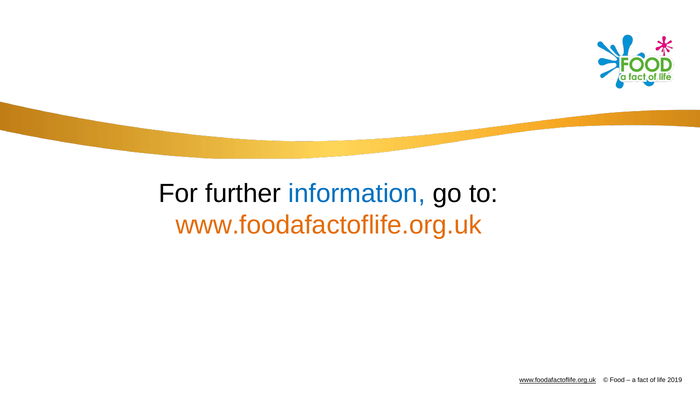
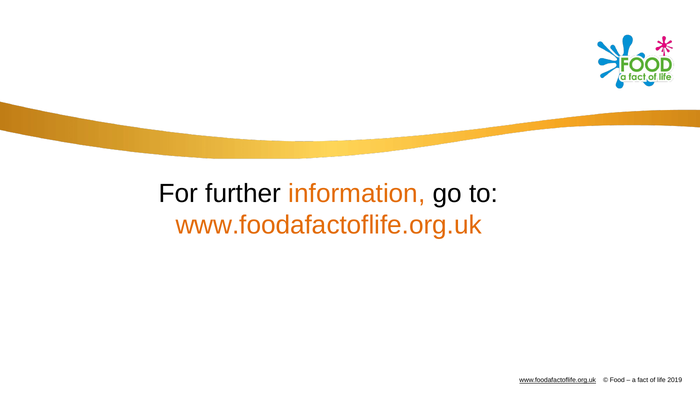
information colour: blue -> orange (357, 194)
